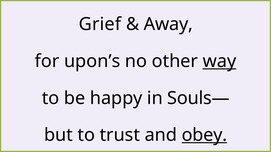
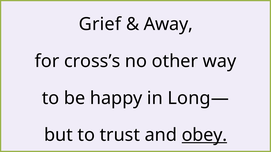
upon’s: upon’s -> cross’s (92, 61)
way underline: present -> none (219, 61)
Souls—: Souls— -> Long— (198, 98)
